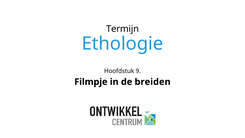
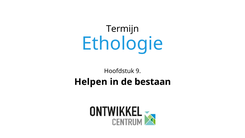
Filmpje: Filmpje -> Helpen (91, 82)
breiden: breiden -> bestaan (153, 82)
